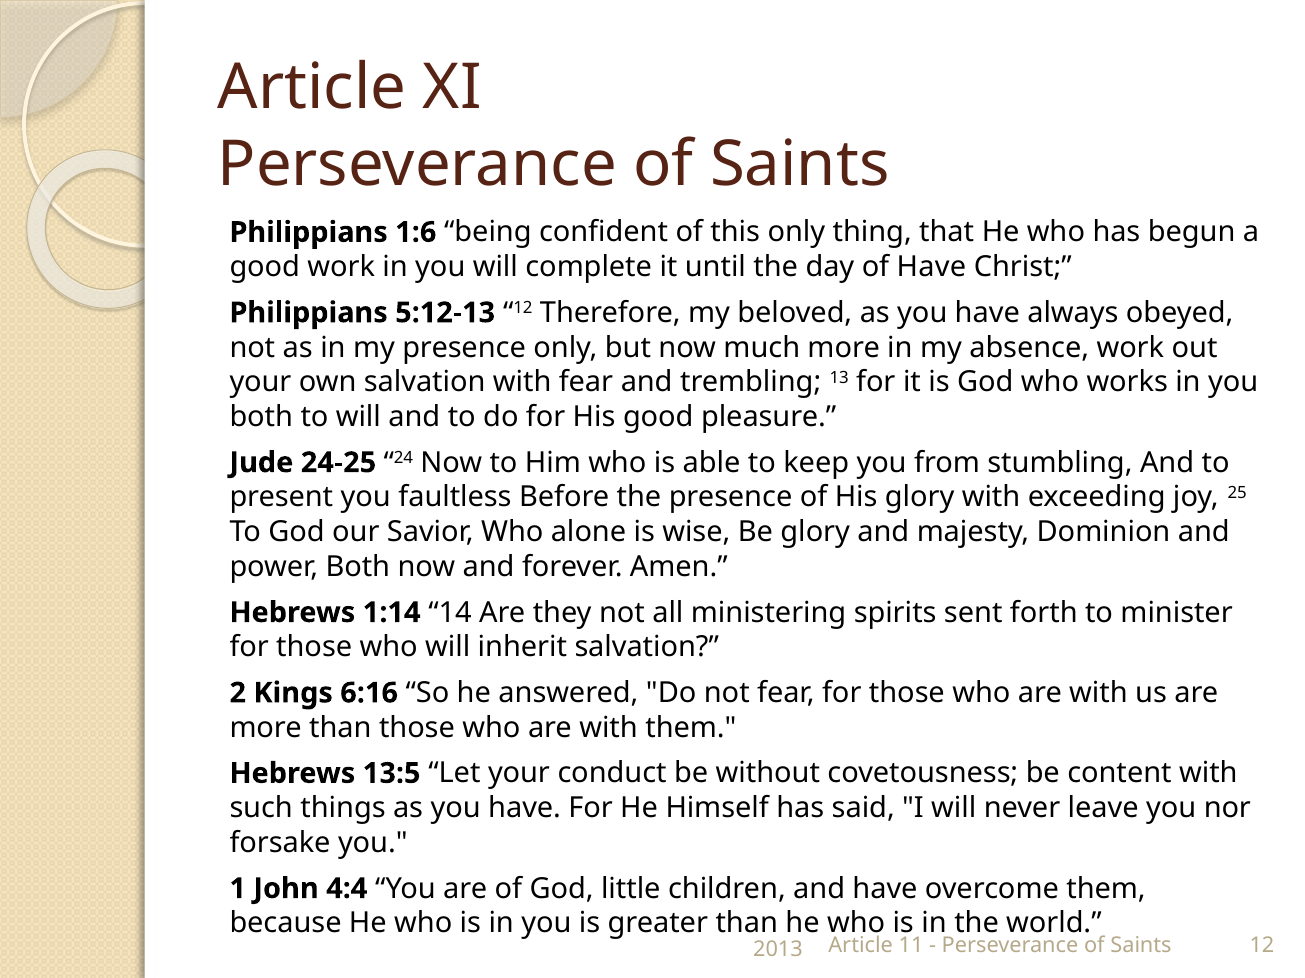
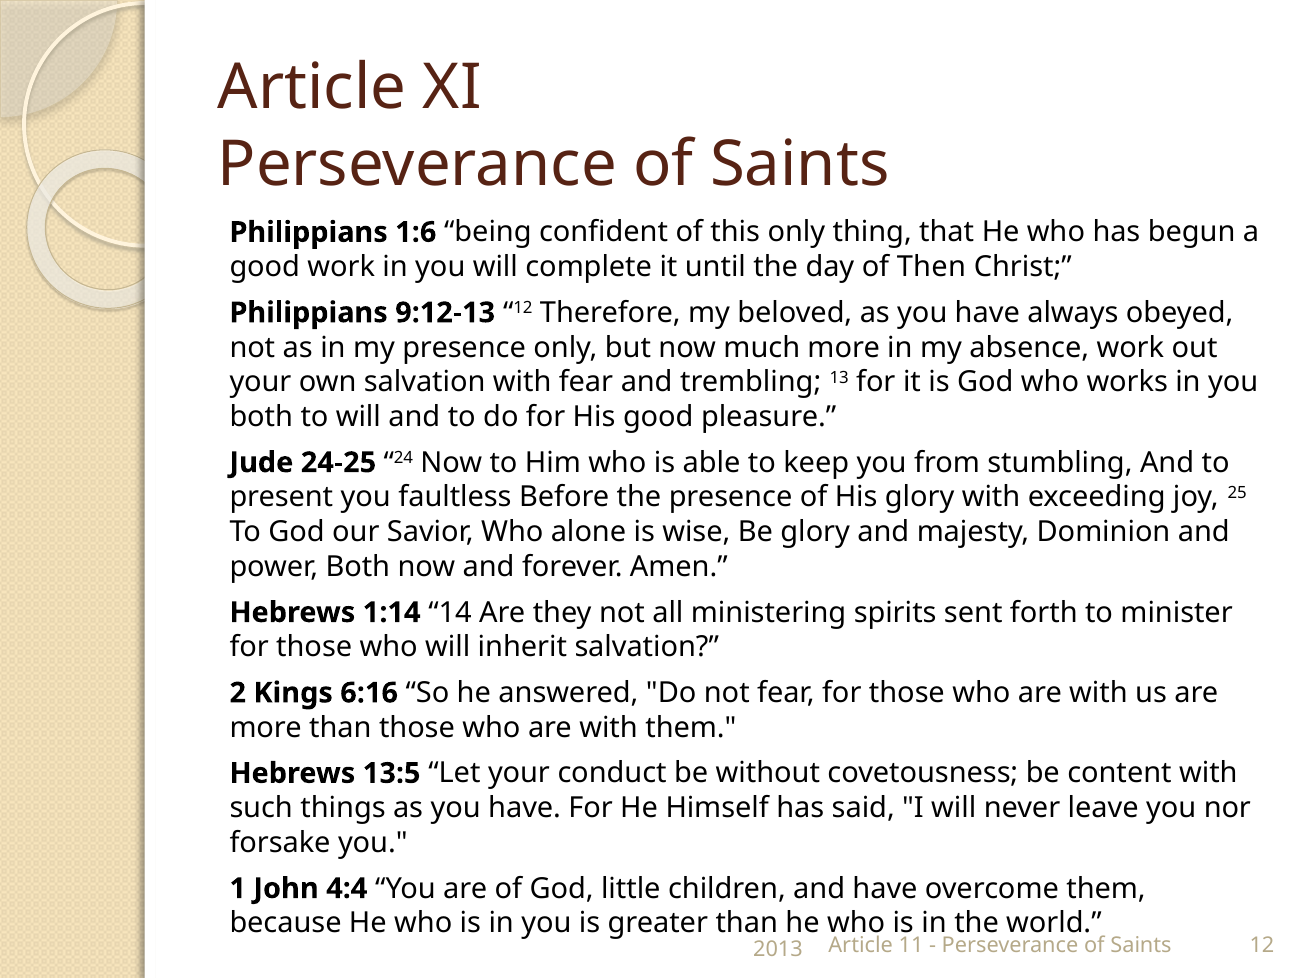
of Have: Have -> Then (931, 267)
5:12-13: 5:12-13 -> 9:12-13 (445, 313)
